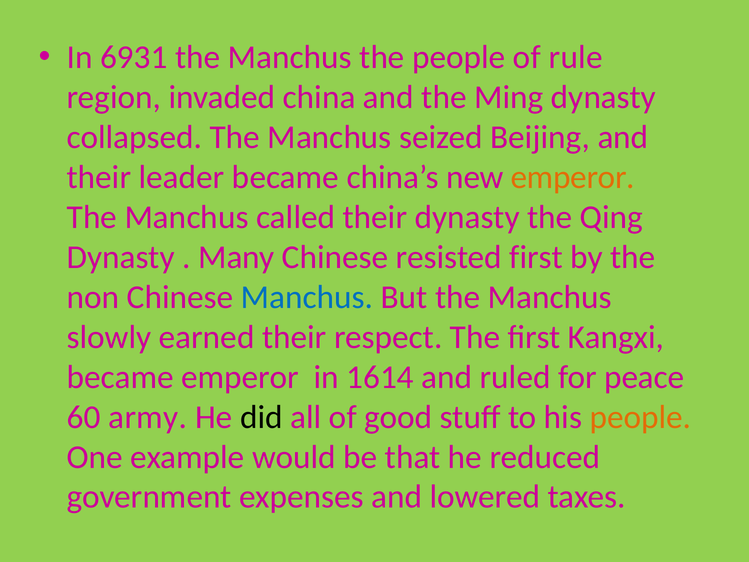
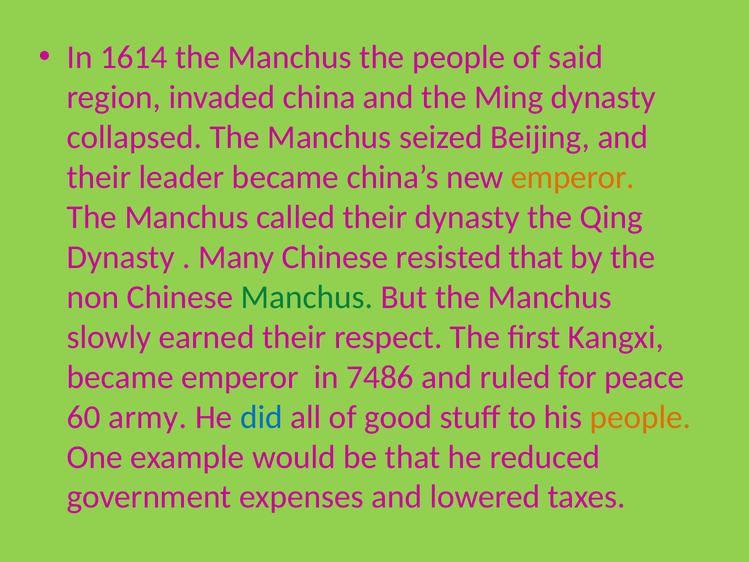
6931: 6931 -> 1614 (134, 57)
rule: rule -> said (576, 57)
resisted first: first -> that (536, 257)
Manchus colour: blue -> green (307, 297)
1614: 1614 -> 7486 (380, 377)
did colour: black -> blue (261, 417)
